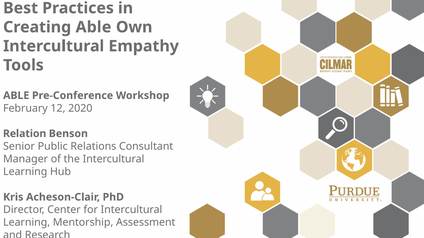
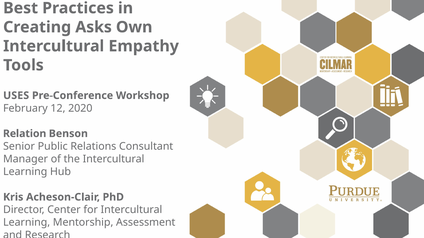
Creating Able: Able -> Asks (94, 27)
ABLE: ABLE -> USES (16, 96)
